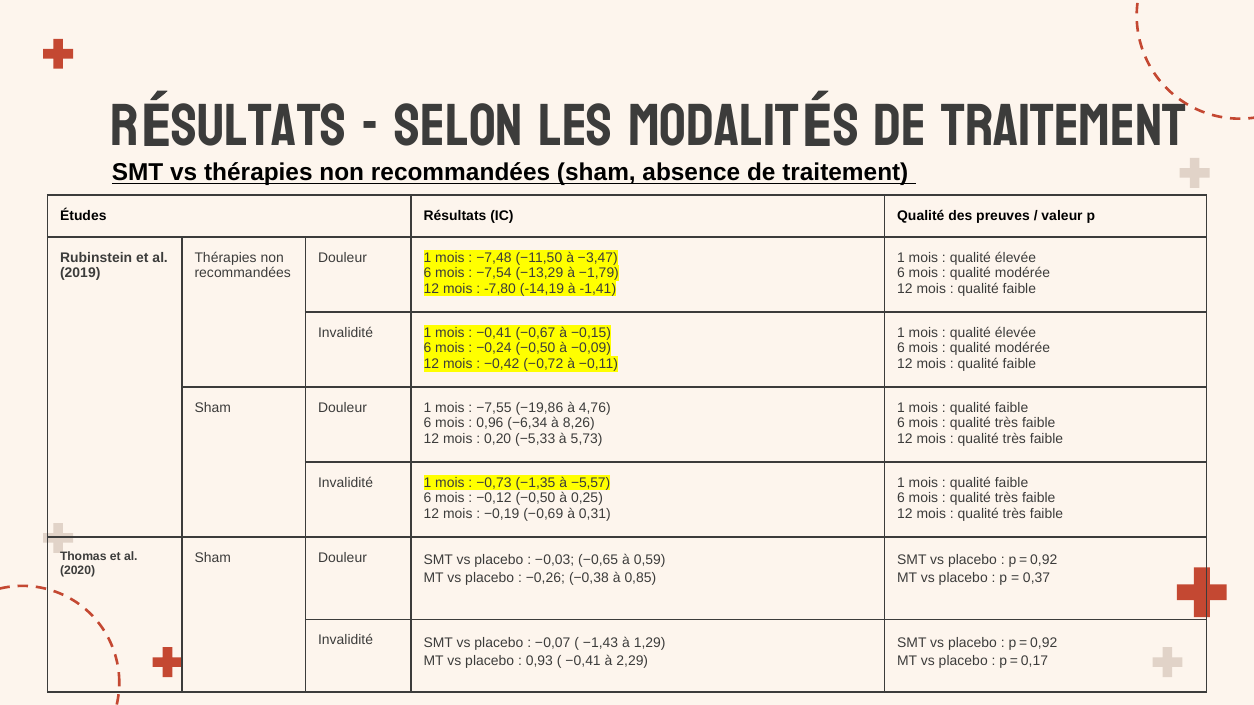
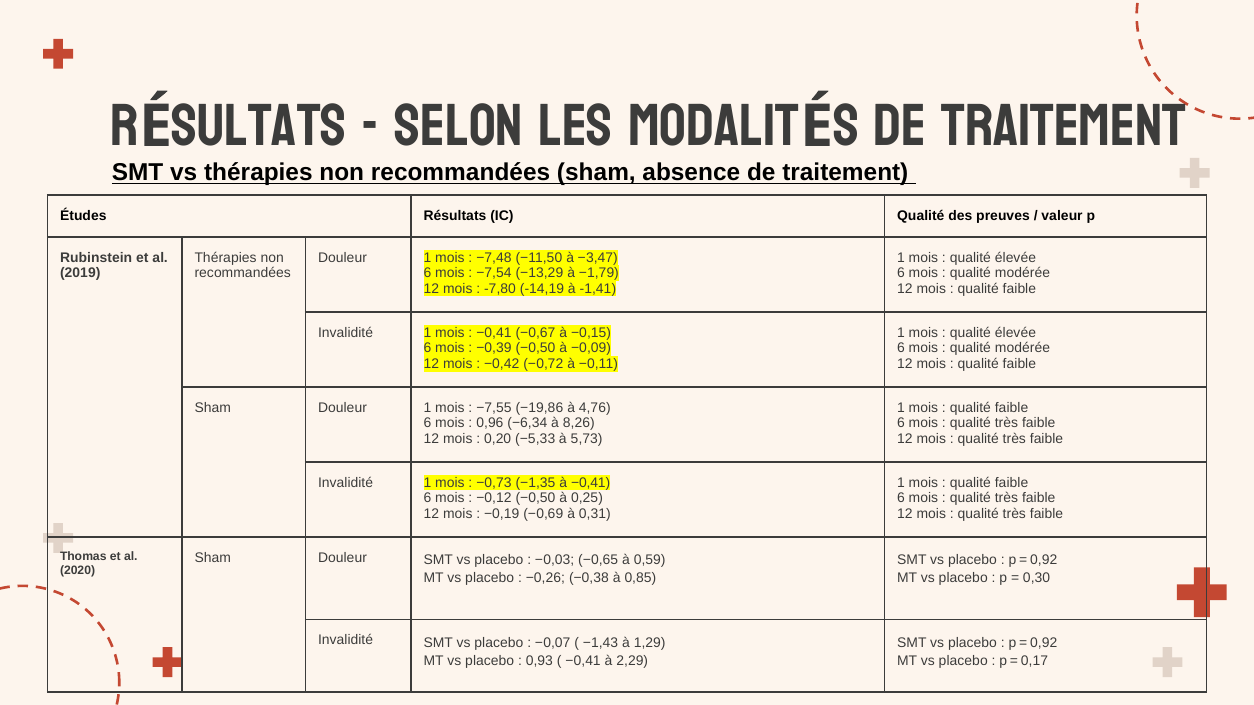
−0,24: −0,24 -> −0,39 (494, 348)
à −5,57: −5,57 -> −0,41 (591, 483)
0,37: 0,37 -> 0,30 (1037, 578)
